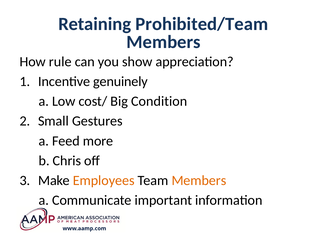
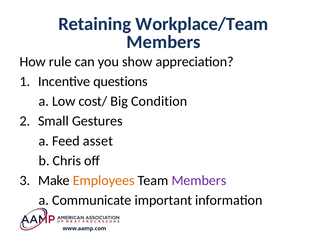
Prohibited/Team: Prohibited/Team -> Workplace/Team (202, 24)
genuinely: genuinely -> questions (120, 82)
more: more -> asset (98, 141)
Members colour: orange -> purple (199, 181)
